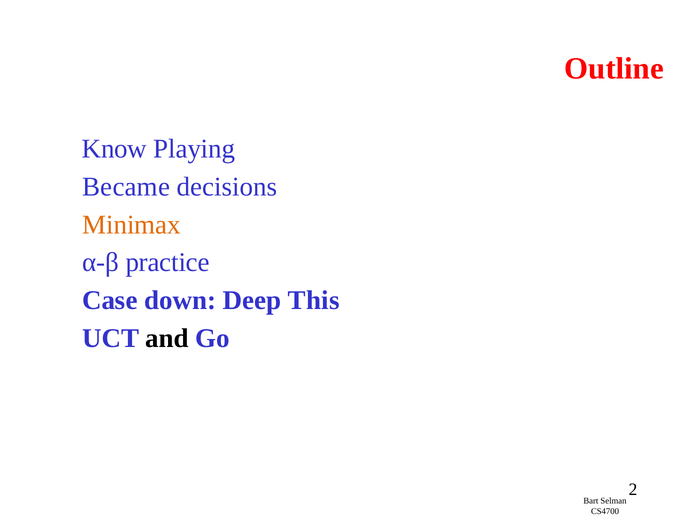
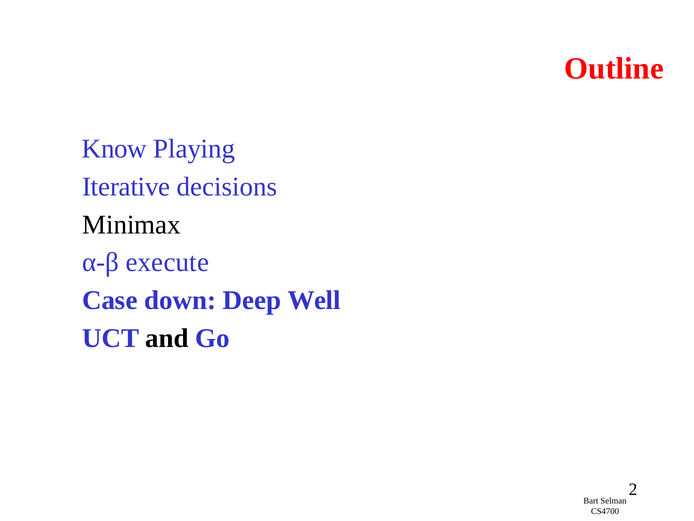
Became: Became -> Iterative (126, 187)
Minimax colour: orange -> black (131, 224)
practice: practice -> execute (167, 262)
This: This -> Well (314, 300)
